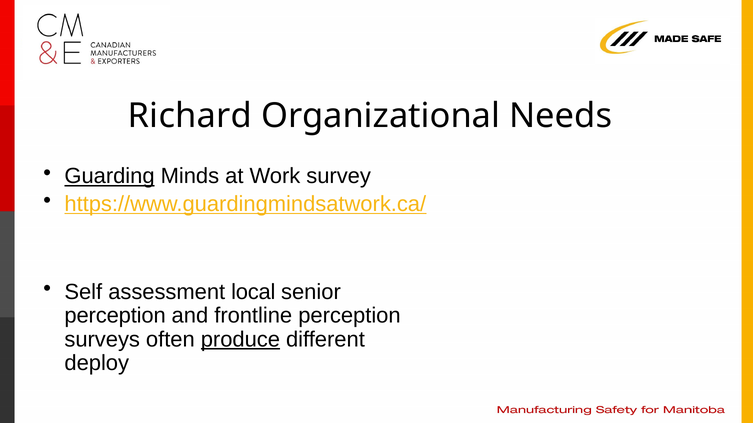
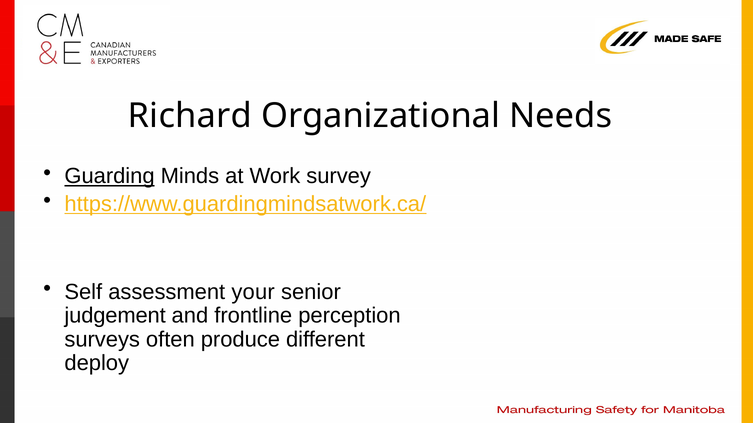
local: local -> your (253, 292)
perception: perception -> judgement (115, 316)
produce underline: present -> none (240, 340)
